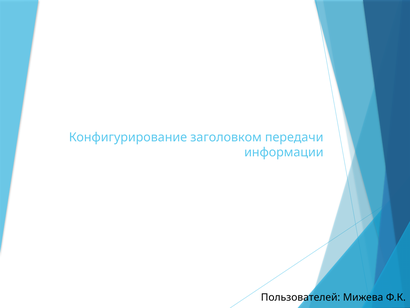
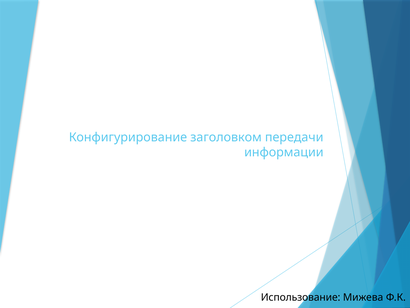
Пользователей: Пользователей -> Использование (301, 297)
